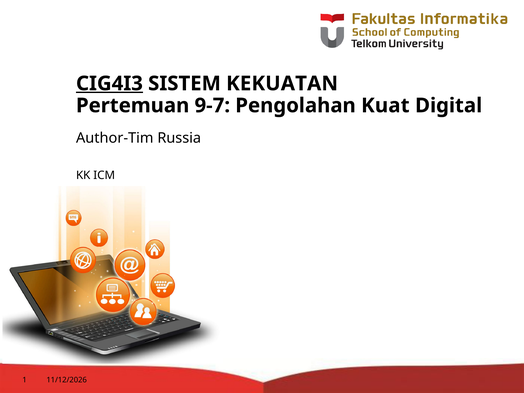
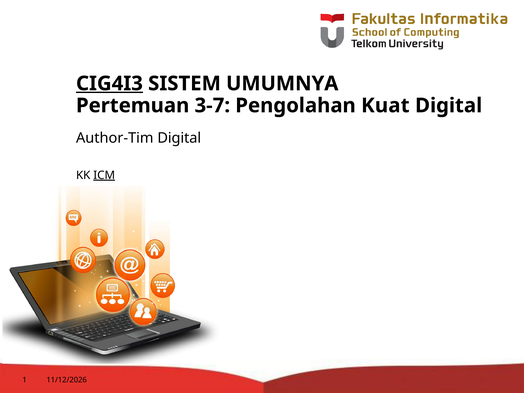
KEKUATAN: KEKUATAN -> UMUMNYA (282, 84)
9-7: 9-7 -> 3-7 (212, 106)
Author-Tim Russia: Russia -> Digital (179, 138)
ICM underline: none -> present (104, 175)
